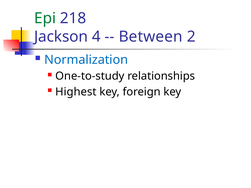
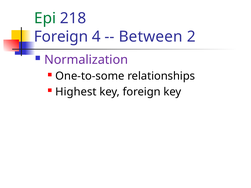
Jackson: Jackson -> Foreign (61, 37)
Normalization colour: blue -> purple (86, 60)
One-to-study: One-to-study -> One-to-some (90, 76)
